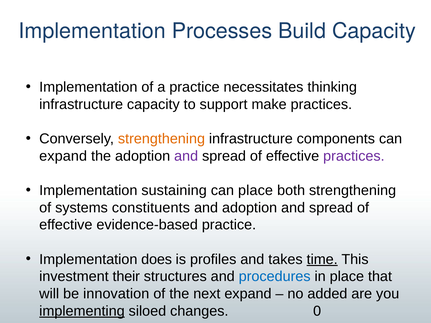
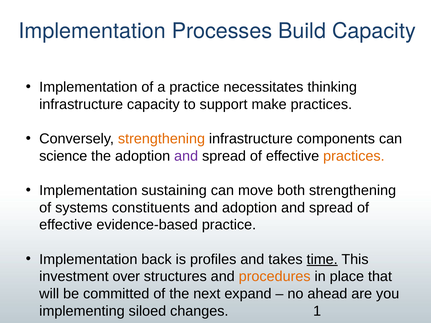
expand: expand -> science (63, 156)
practices colour: purple -> orange (354, 156)
can place: place -> move (256, 191)
does: does -> back (157, 260)
their: their -> over (126, 277)
procedures colour: blue -> orange (275, 277)
innovation: innovation -> committed (116, 294)
added: added -> ahead (327, 294)
implementing underline: present -> none (82, 311)
0: 0 -> 1 (317, 311)
